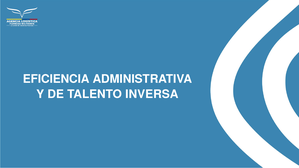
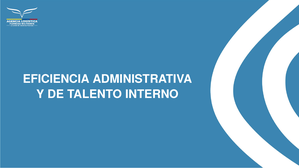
INVERSA: INVERSA -> INTERNO (152, 94)
